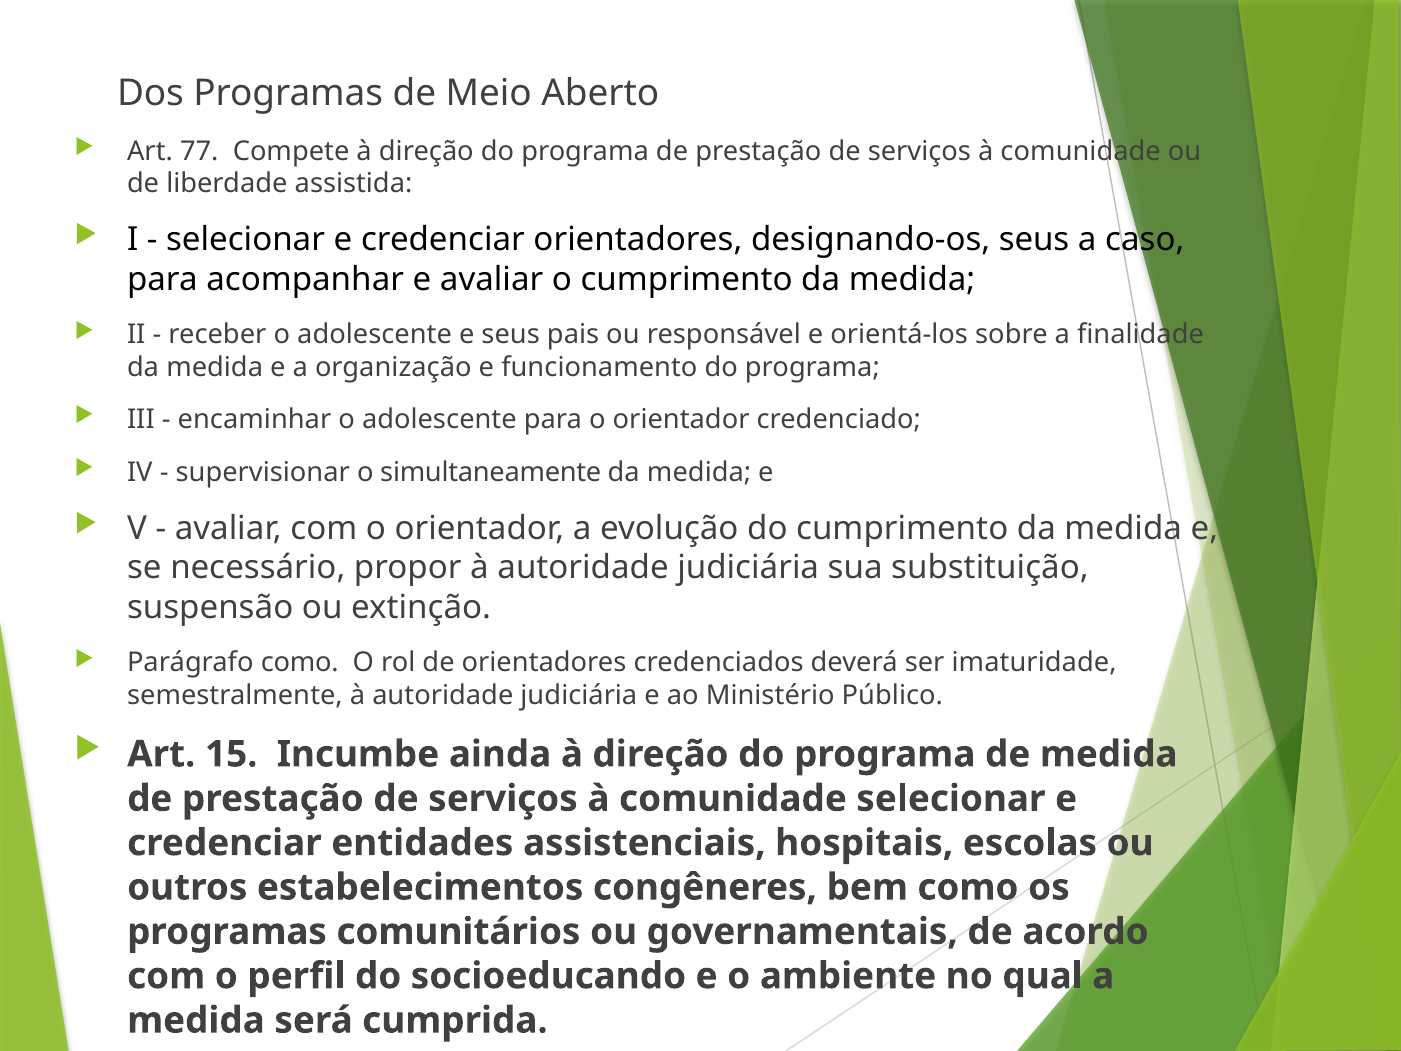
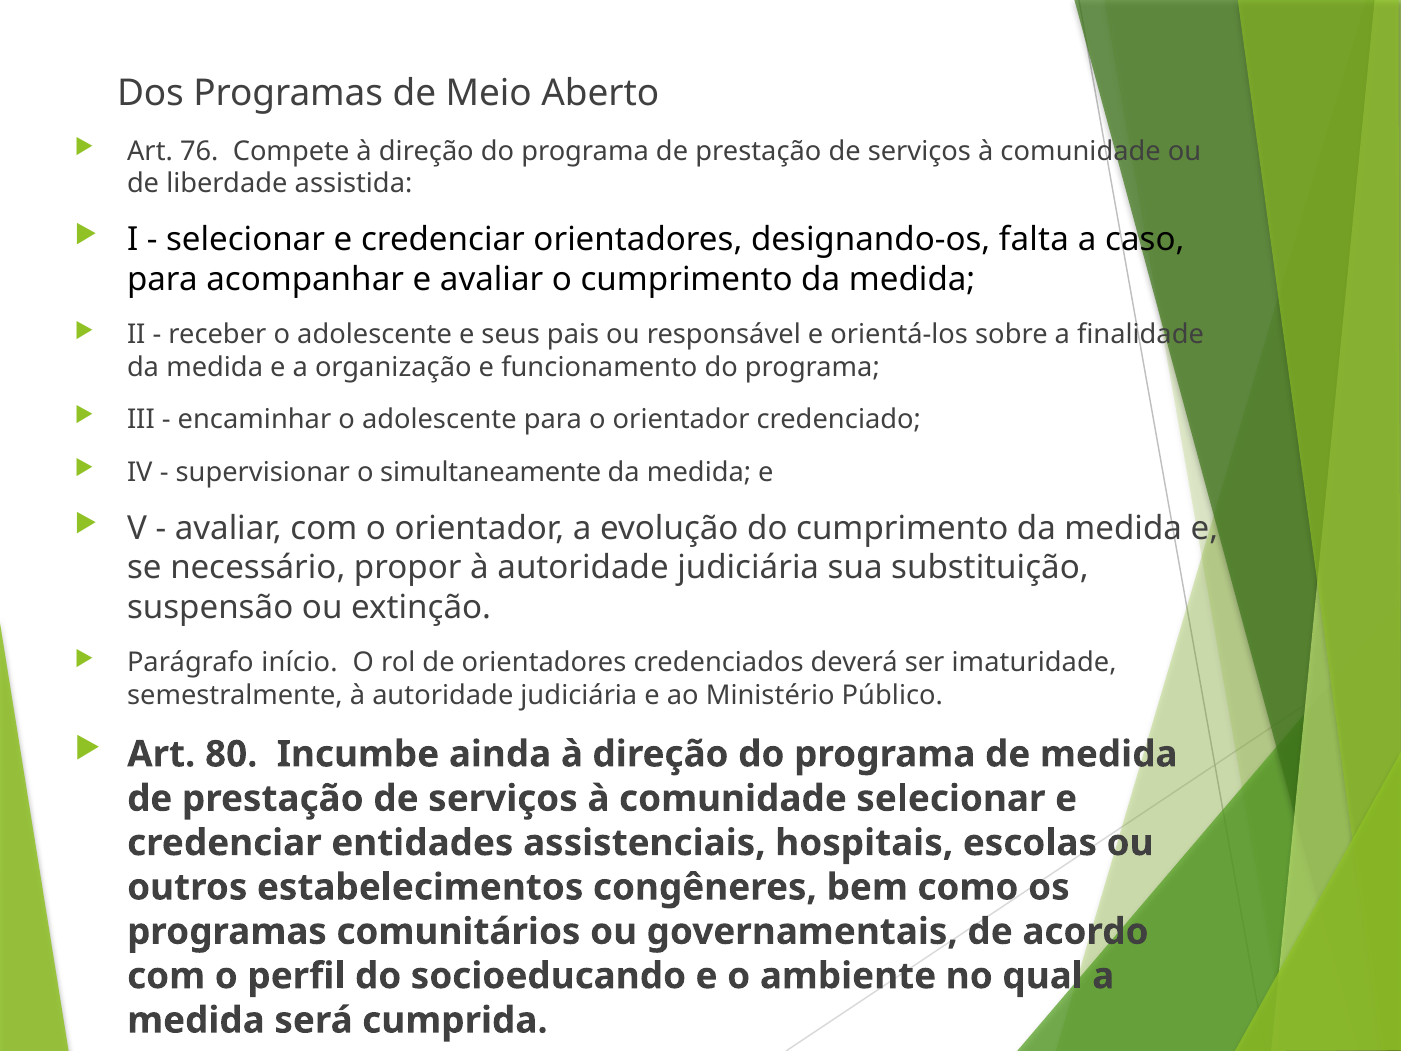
77: 77 -> 76 (199, 151)
designando-os seus: seus -> falta (1034, 240)
Parágrafo como: como -> início (299, 663)
15: 15 -> 80 (231, 754)
